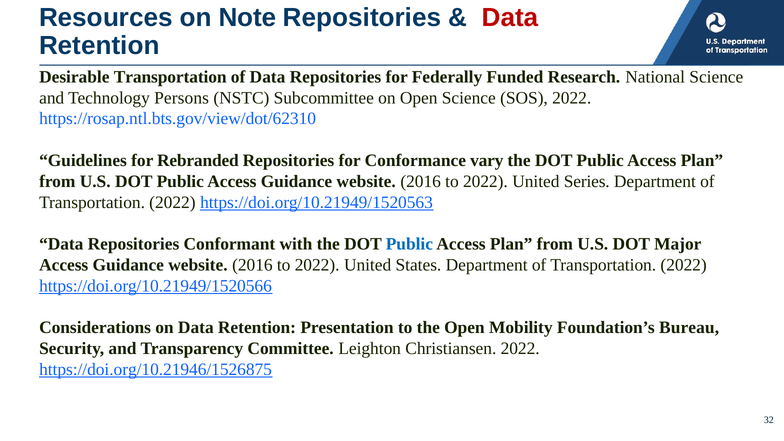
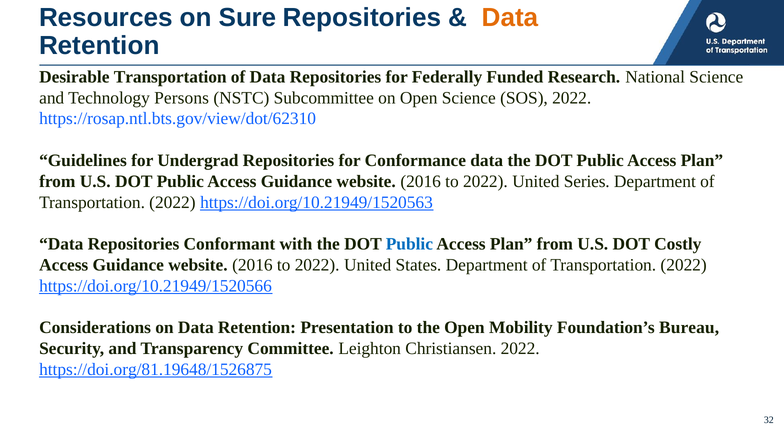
Note: Note -> Sure (248, 18)
Data colour: red -> orange (510, 18)
Rebranded: Rebranded -> Undergrad (198, 161)
Conformance vary: vary -> data (487, 161)
Major: Major -> Costly (678, 244)
https://doi.org/10.21946/1526875: https://doi.org/10.21946/1526875 -> https://doi.org/81.19648/1526875 (156, 369)
